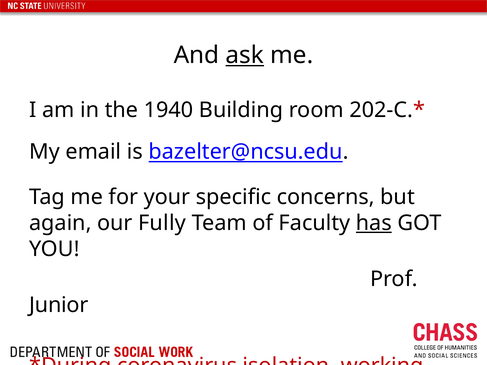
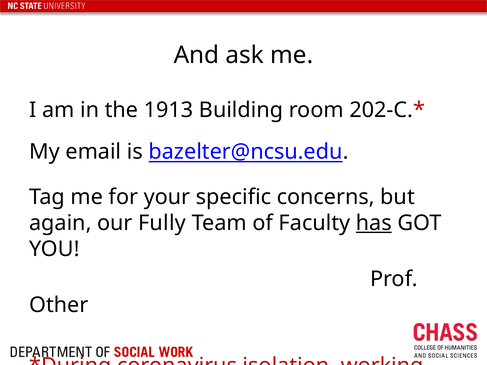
ask underline: present -> none (245, 55)
1940: 1940 -> 1913 (169, 110)
Junior: Junior -> Other (59, 305)
